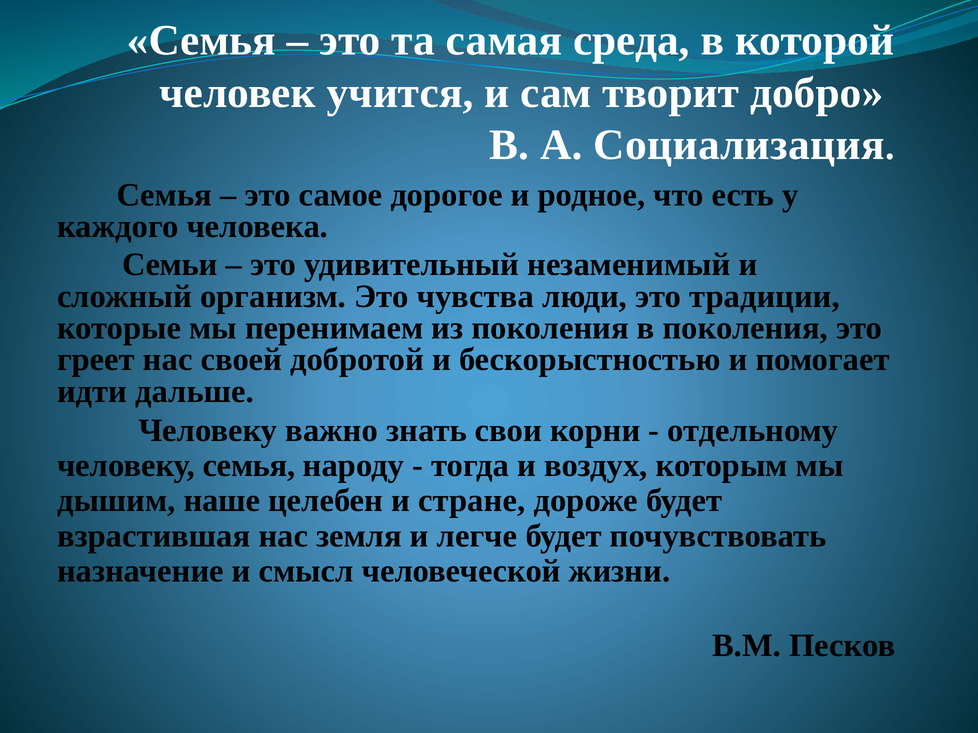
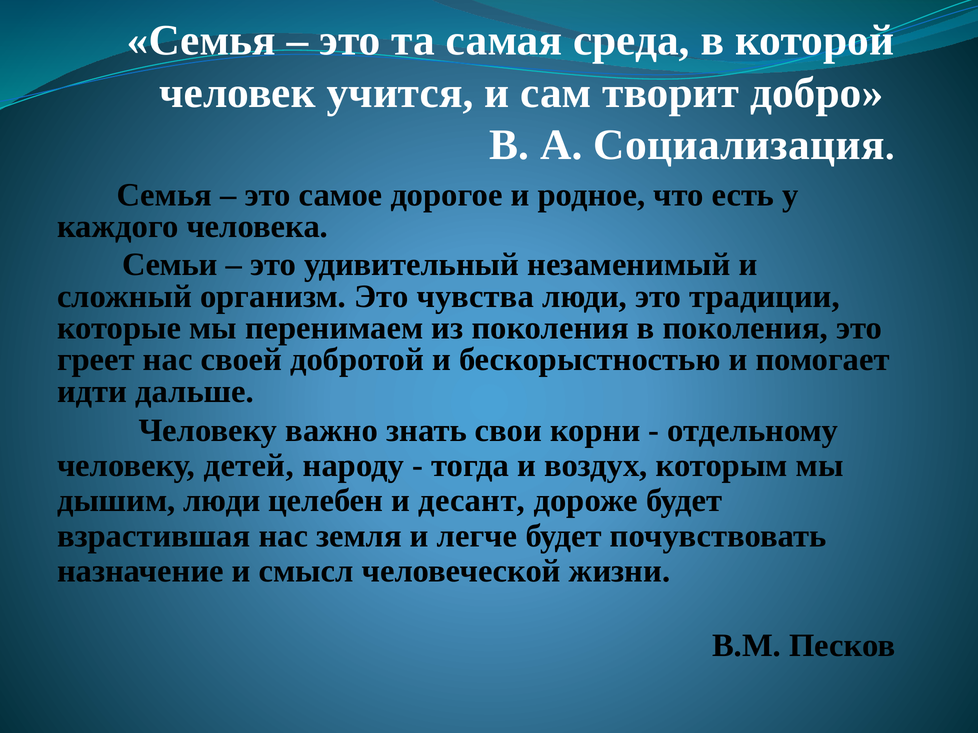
человеку семья: семья -> детей (249, 466)
дышим наше: наше -> люди (222, 501)
стране: стране -> десант (472, 501)
